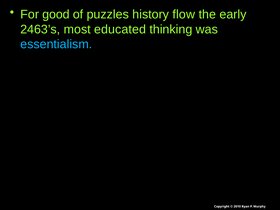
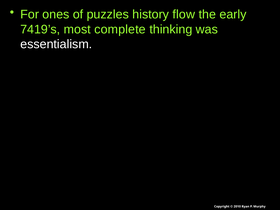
good: good -> ones (56, 14)
2463’s: 2463’s -> 7419’s (40, 29)
educated: educated -> complete (120, 29)
essentialism colour: light blue -> white (56, 44)
